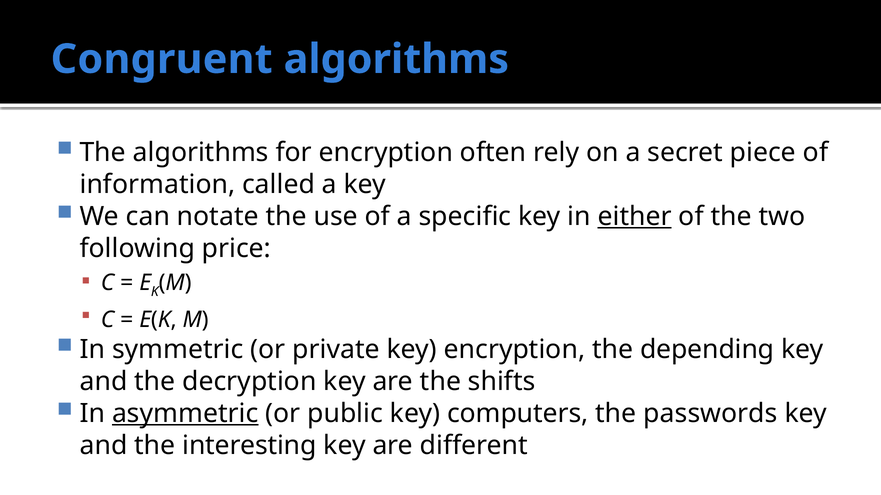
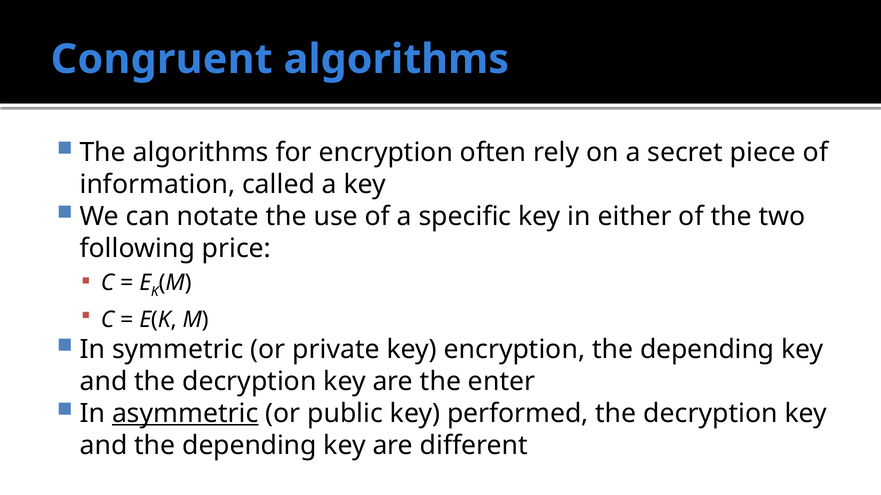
either underline: present -> none (635, 217)
shifts: shifts -> enter (502, 382)
computers: computers -> performed (518, 414)
passwords: passwords -> decryption (711, 414)
and the interesting: interesting -> depending (249, 446)
